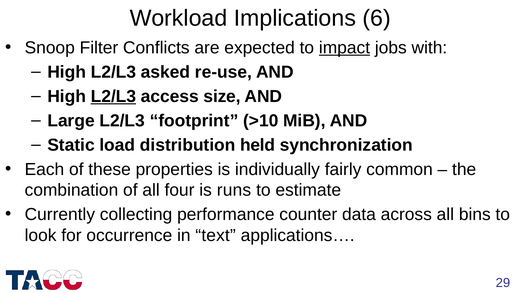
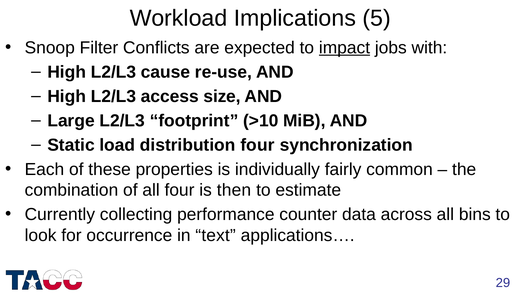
6: 6 -> 5 (377, 18)
asked: asked -> cause (166, 72)
L2/L3 underline: present -> none (113, 96)
distribution held: held -> four (257, 145)
runs: runs -> then (234, 190)
